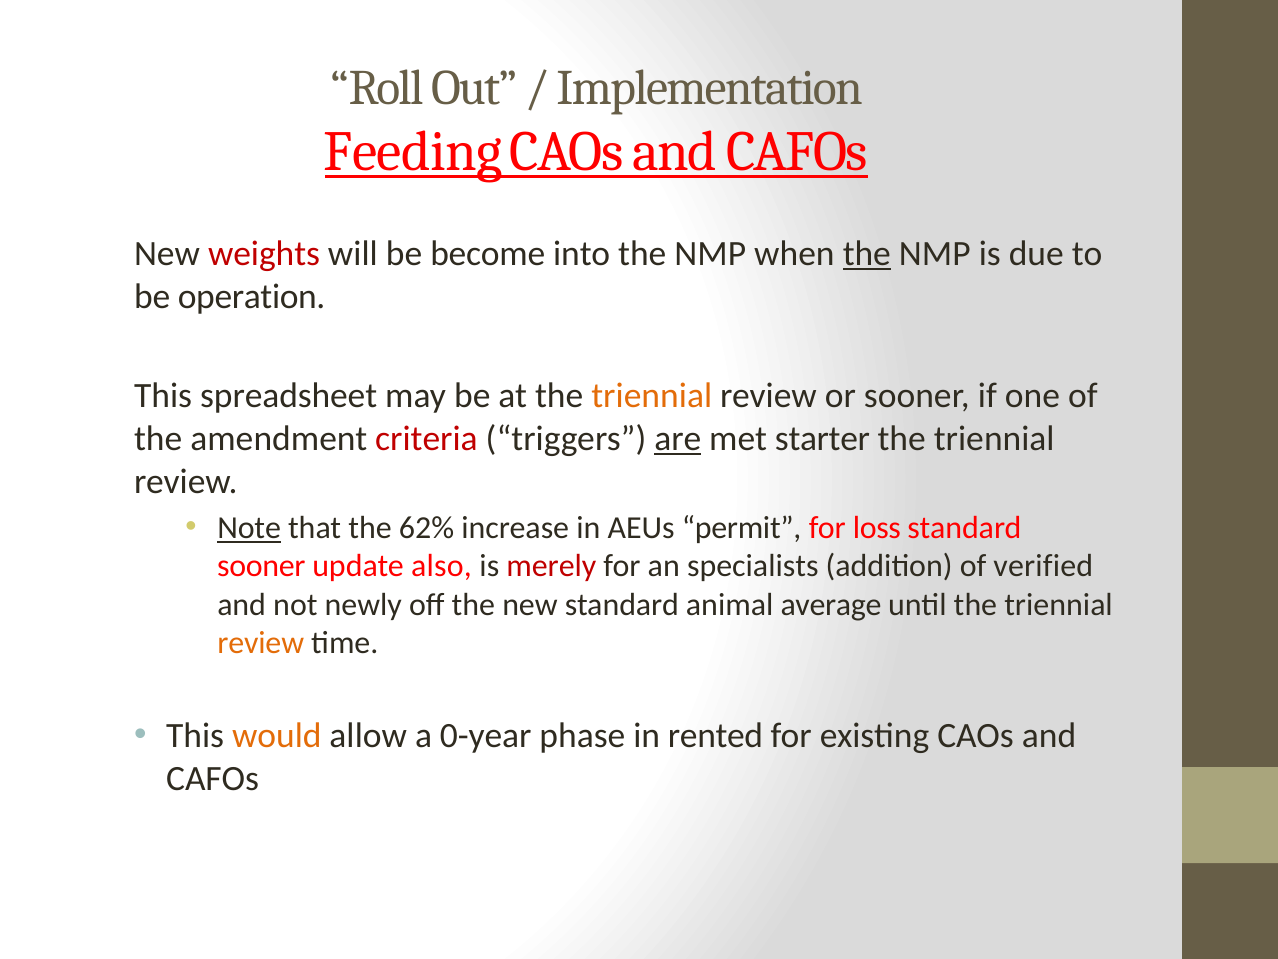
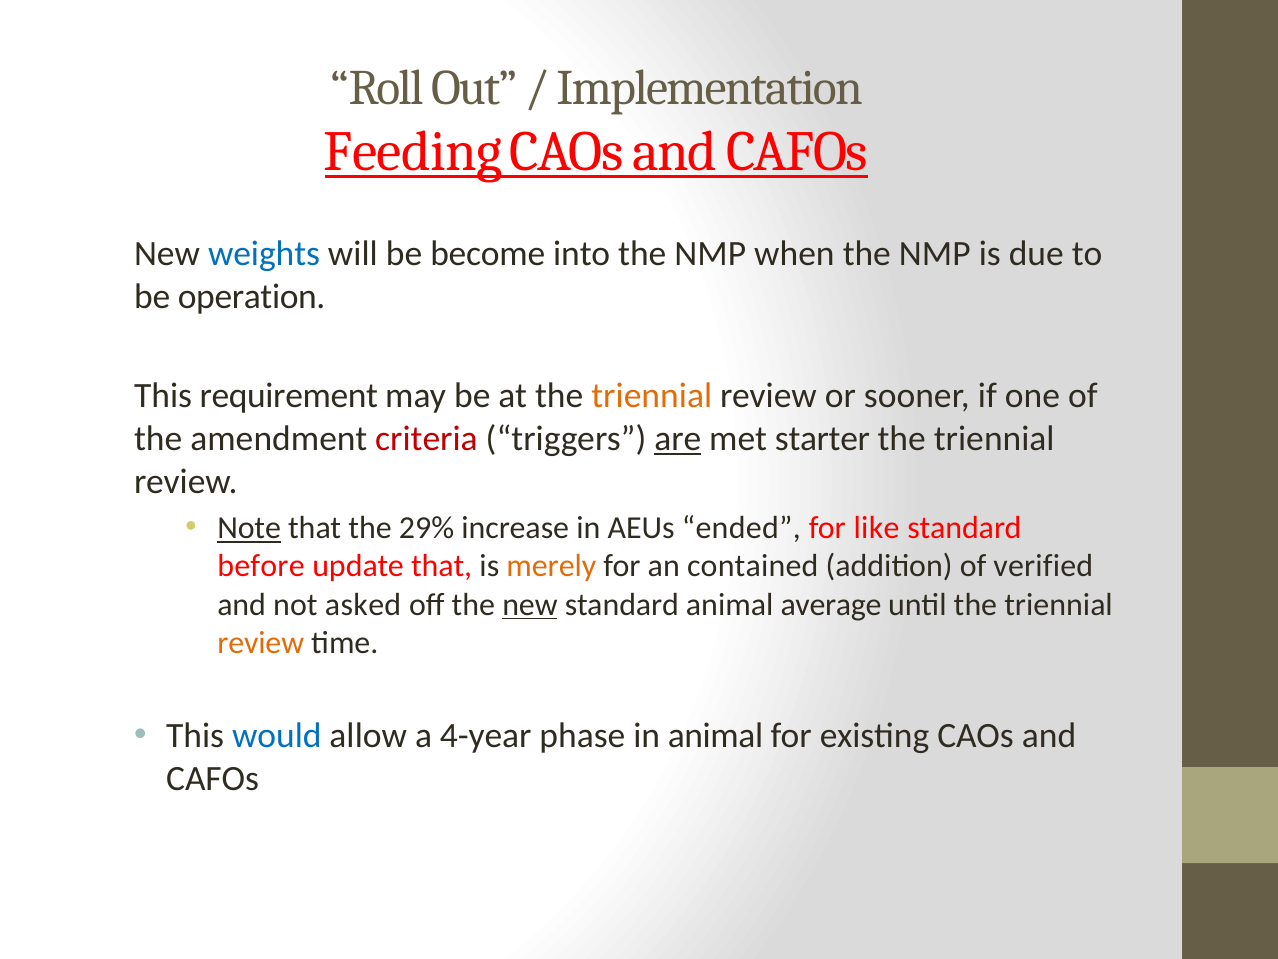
weights colour: red -> blue (264, 254)
the underline: present -> none (867, 254)
spreadsheet: spreadsheet -> requirement (289, 396)
62%: 62% -> 29% (427, 528)
permit: permit -> ended (741, 528)
loss: loss -> like (877, 528)
sooner: sooner -> before (261, 566)
update also: also -> that (442, 566)
merely colour: red -> orange (551, 566)
specialists: specialists -> contained (753, 566)
newly: newly -> asked (363, 604)
new underline: none -> present (530, 604)
would colour: orange -> blue (277, 735)
0-year: 0-year -> 4-year (486, 735)
in rented: rented -> animal (716, 735)
